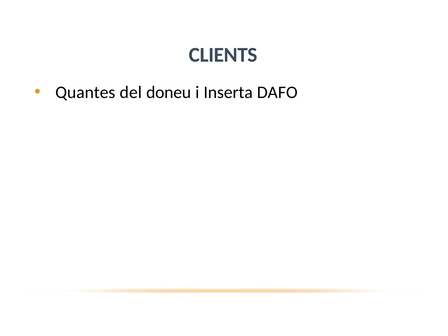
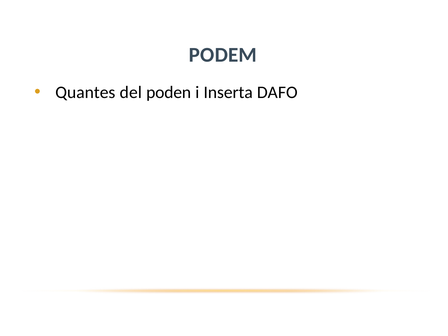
CLIENTS: CLIENTS -> PODEM (223, 55)
doneu: doneu -> poden (169, 92)
